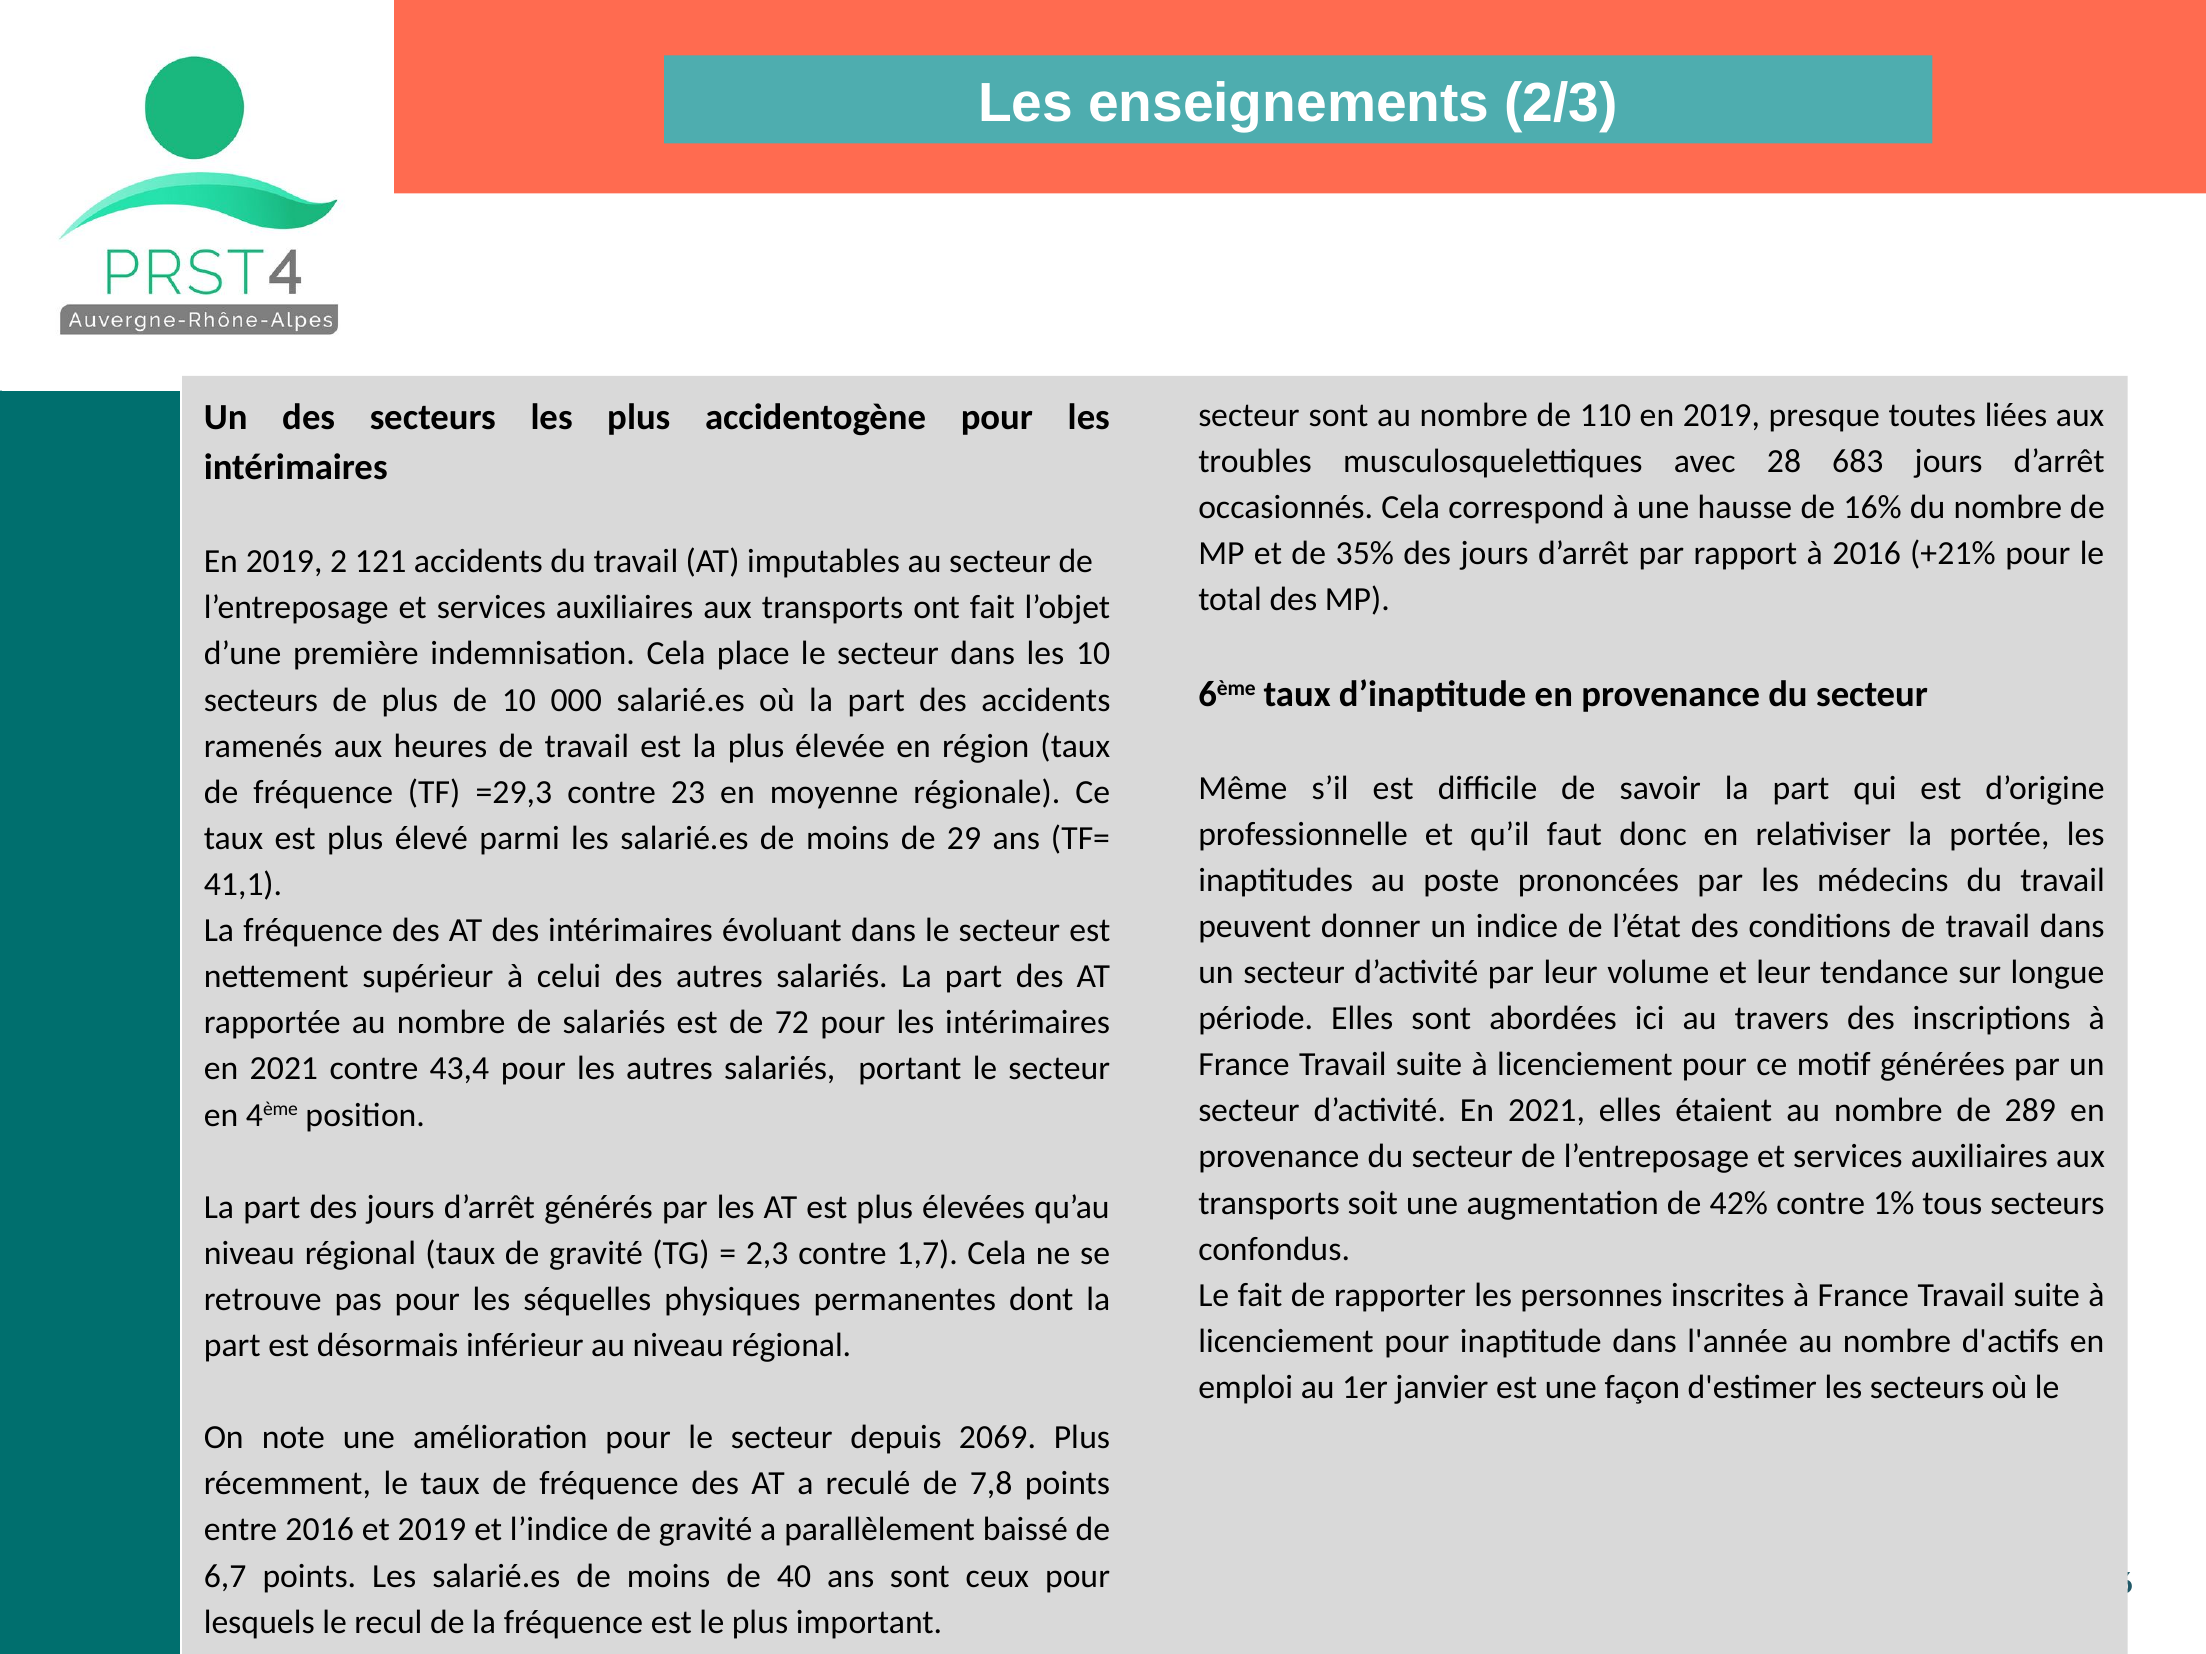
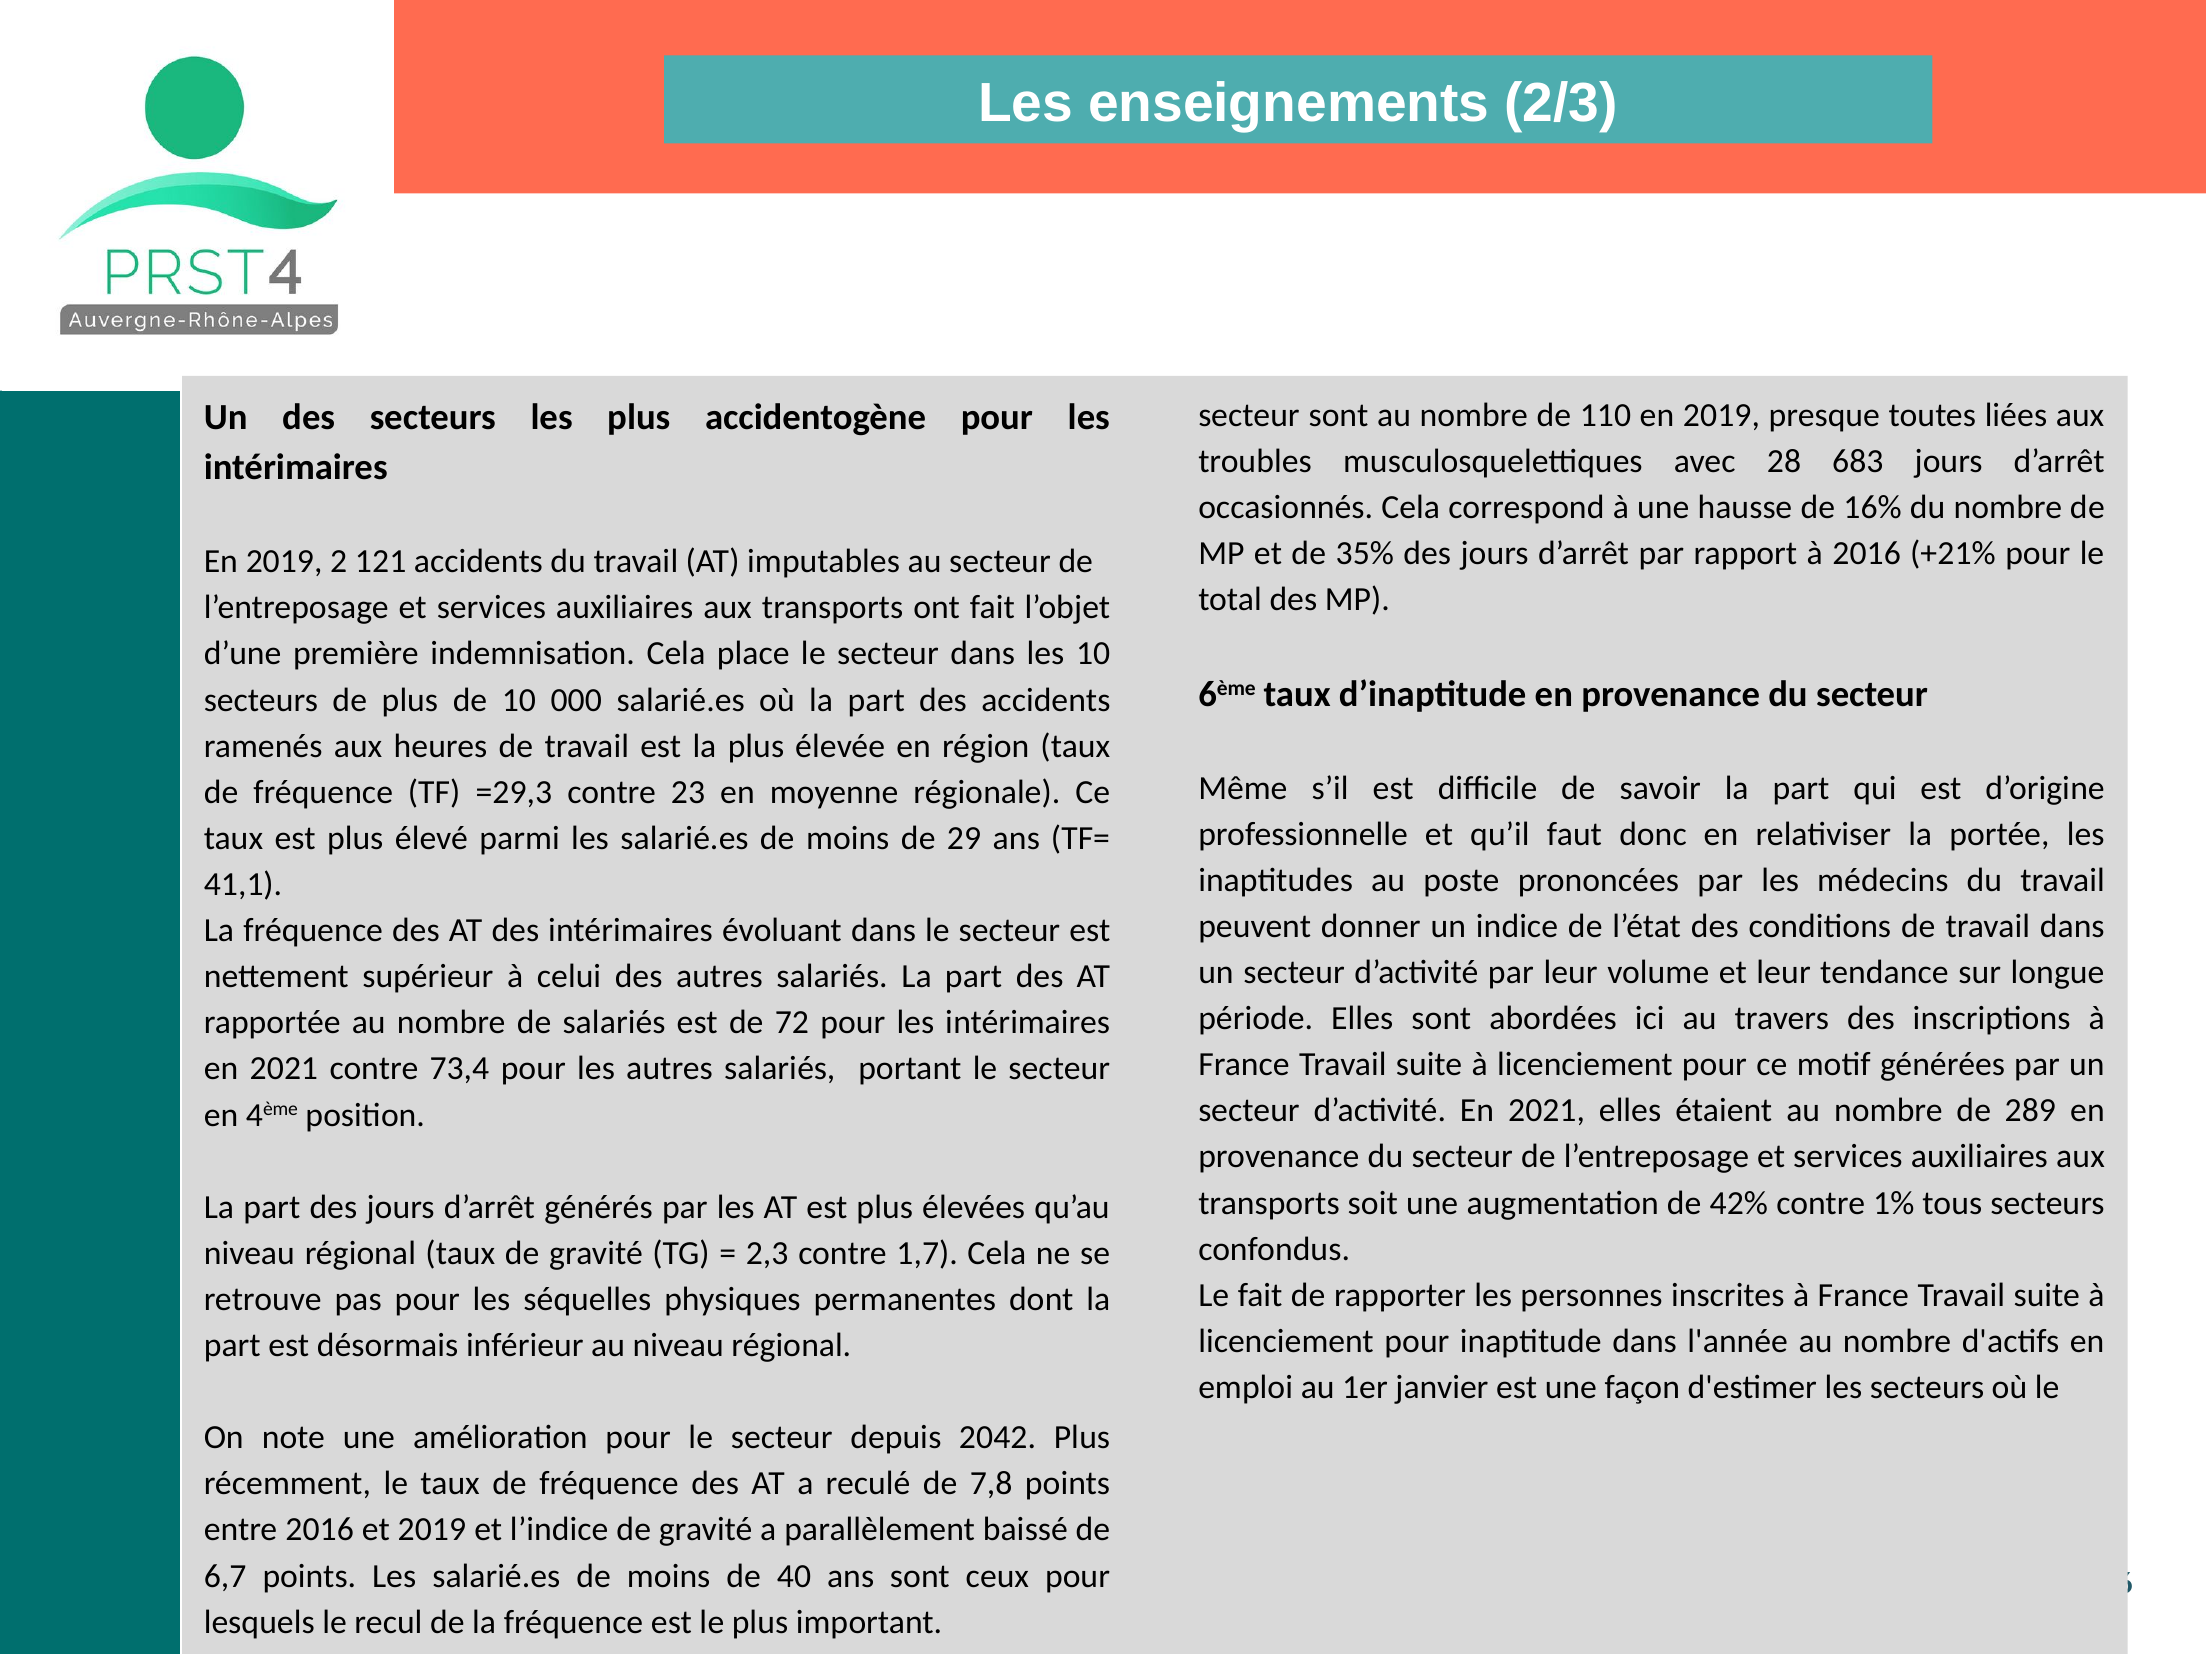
43,4: 43,4 -> 73,4 (459, 1069)
2069: 2069 -> 2042 (998, 1438)
